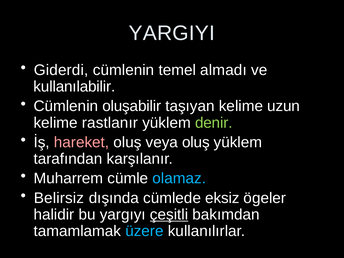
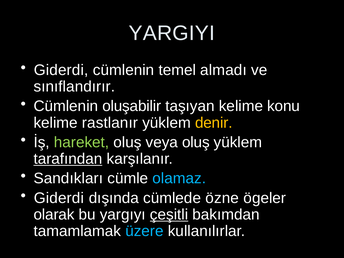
kullanılabilir: kullanılabilir -> sınıflandırır (74, 87)
uzun: uzun -> konu (284, 106)
denir colour: light green -> yellow (214, 123)
hareket colour: pink -> light green (82, 142)
tarafından underline: none -> present (68, 159)
Muharrem: Muharrem -> Sandıkları (68, 178)
Belirsiz: Belirsiz -> Giderdi (59, 198)
eksiz: eksiz -> özne (222, 198)
halidir: halidir -> olarak (54, 215)
